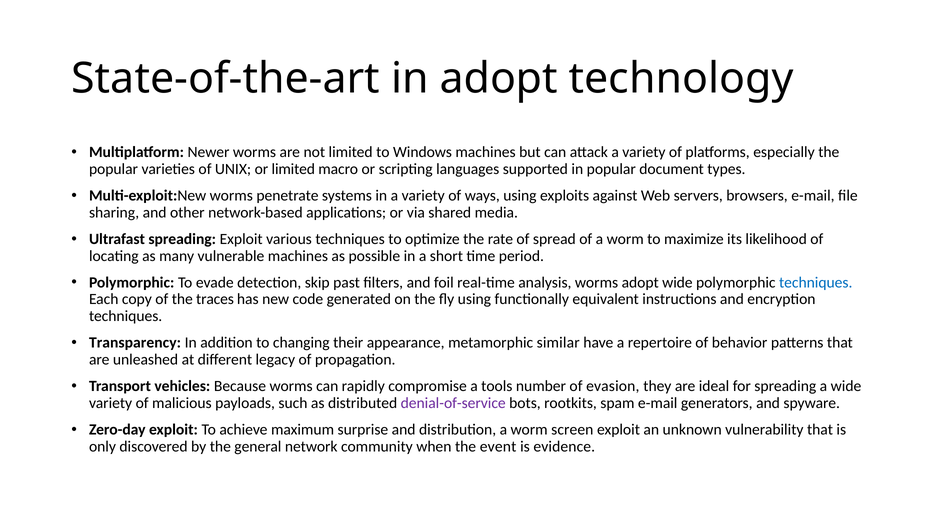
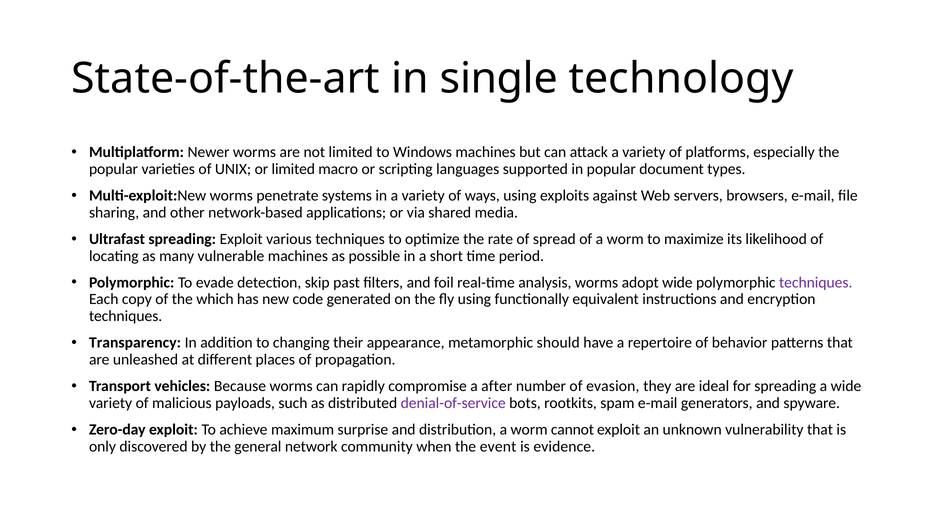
in adopt: adopt -> single (499, 79)
techniques colour: blue -> purple (816, 283)
traces: traces -> which (215, 299)
similar: similar -> should (558, 343)
legacy: legacy -> places (275, 360)
tools: tools -> after (497, 386)
screen: screen -> cannot (572, 430)
